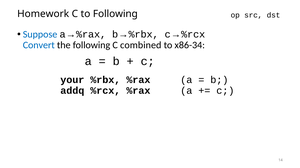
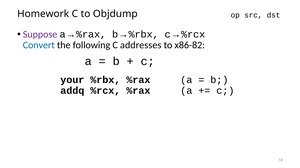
to Following: Following -> Objdump (115, 14)
Suppose colour: blue -> purple (40, 35)
combined: combined -> addresses (141, 45)
x86-34: x86-34 -> x86-82 (190, 45)
